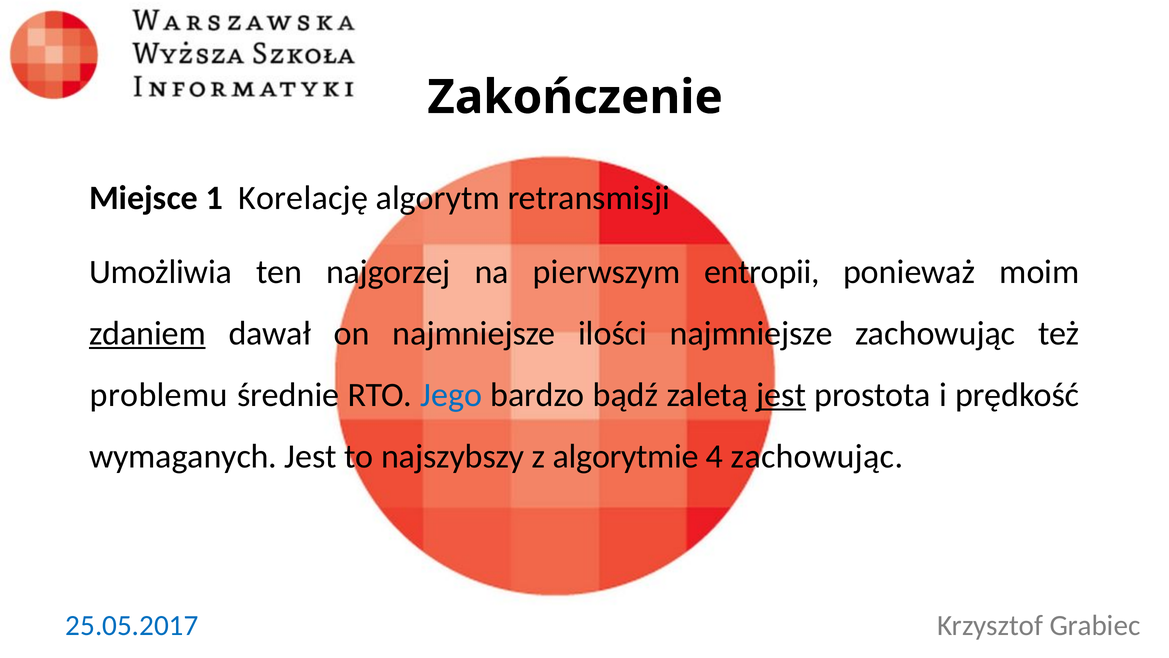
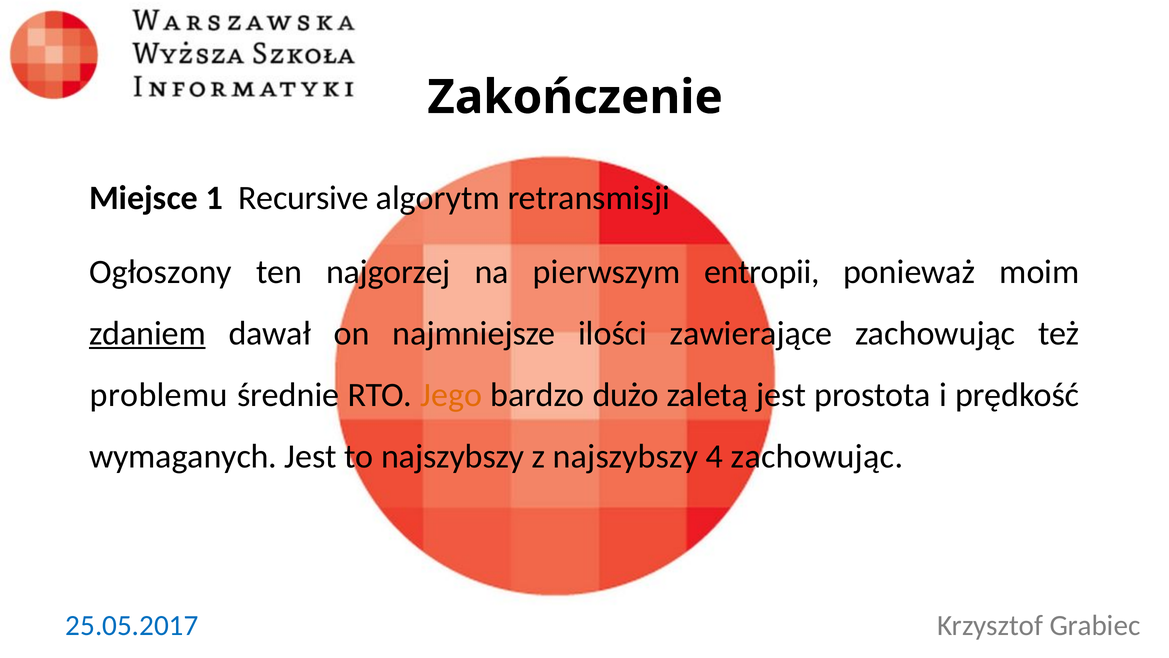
Korelację: Korelację -> Recursive (303, 198)
Umożliwia: Umożliwia -> Ogłoszony (160, 272)
ilości najmniejsze: najmniejsze -> zawierające (751, 333)
Jego colour: blue -> orange (451, 395)
bądź: bądź -> dużo (626, 395)
jest underline: present -> none (781, 395)
z algorytmie: algorytmie -> najszybszy (626, 456)
